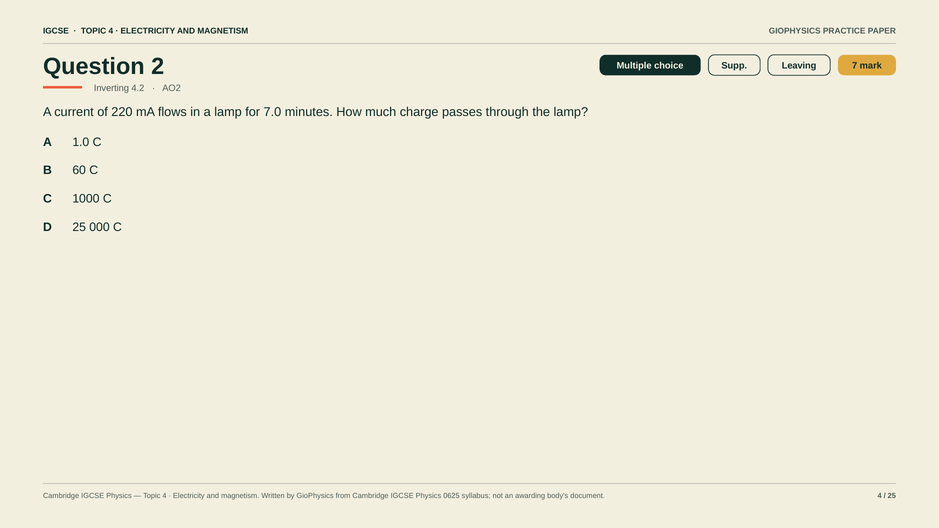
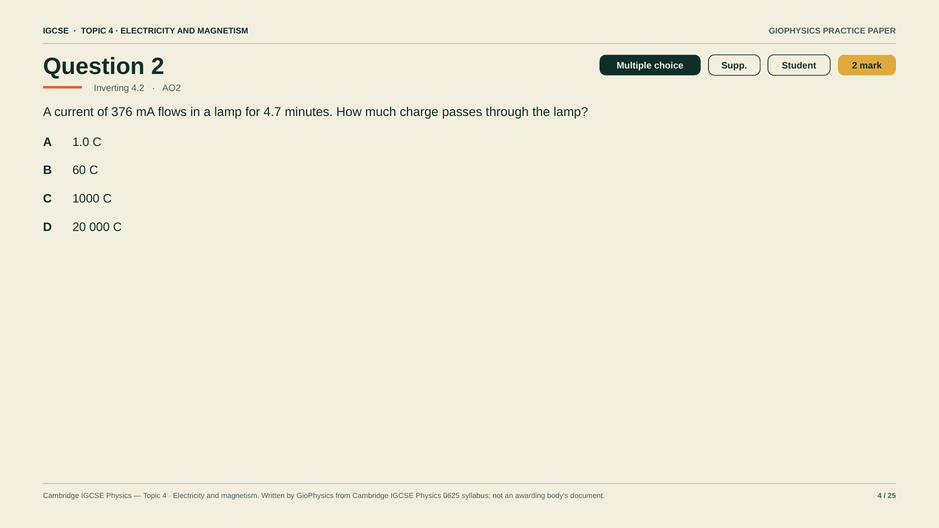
2 7: 7 -> 2 (855, 66)
Leaving: Leaving -> Student (799, 66)
220: 220 -> 376 (122, 112)
7.0: 7.0 -> 4.7 (272, 112)
D 25: 25 -> 20 (79, 227)
